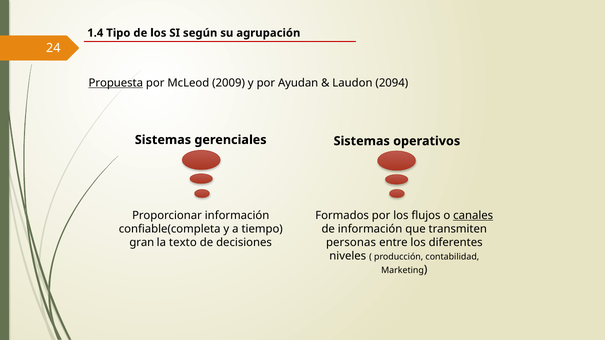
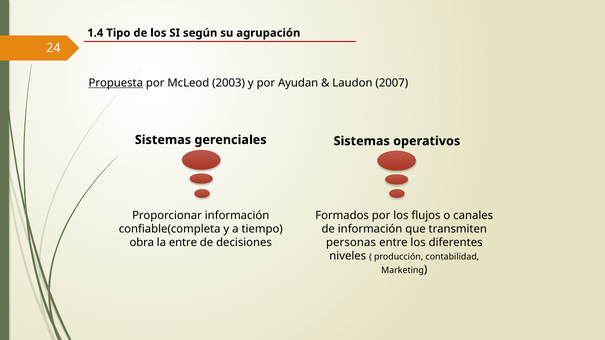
2009: 2009 -> 2003 (229, 83)
2094: 2094 -> 2007 (392, 83)
canales underline: present -> none (473, 216)
gran: gran -> obra (142, 243)
la texto: texto -> entre (183, 243)
